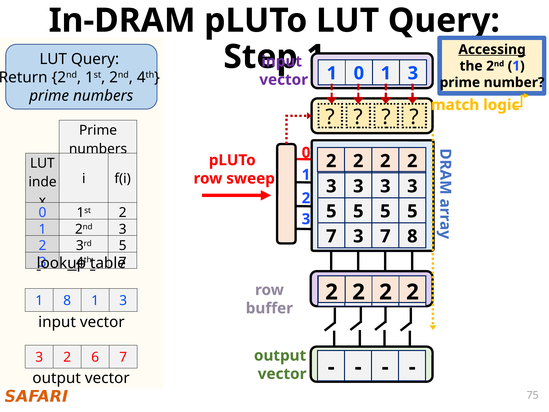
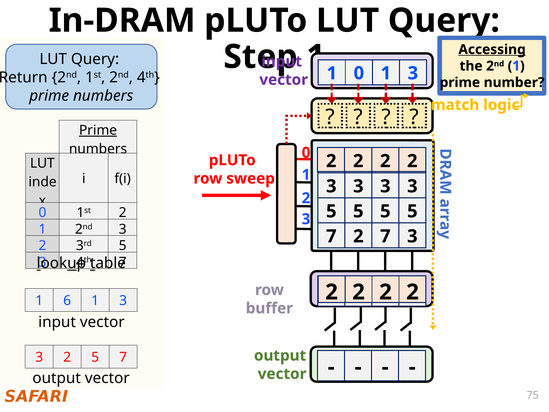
Prime underline: none -> present (98, 130)
7 3: 3 -> 2 (358, 236)
7 8: 8 -> 3 (412, 236)
1 8: 8 -> 6 (67, 301)
2 6: 6 -> 5 (95, 357)
